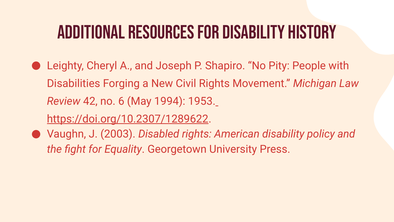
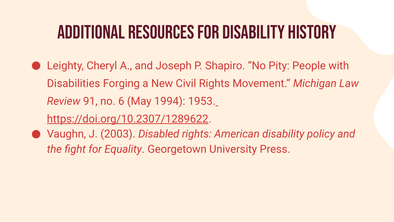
42: 42 -> 91 (90, 101)
